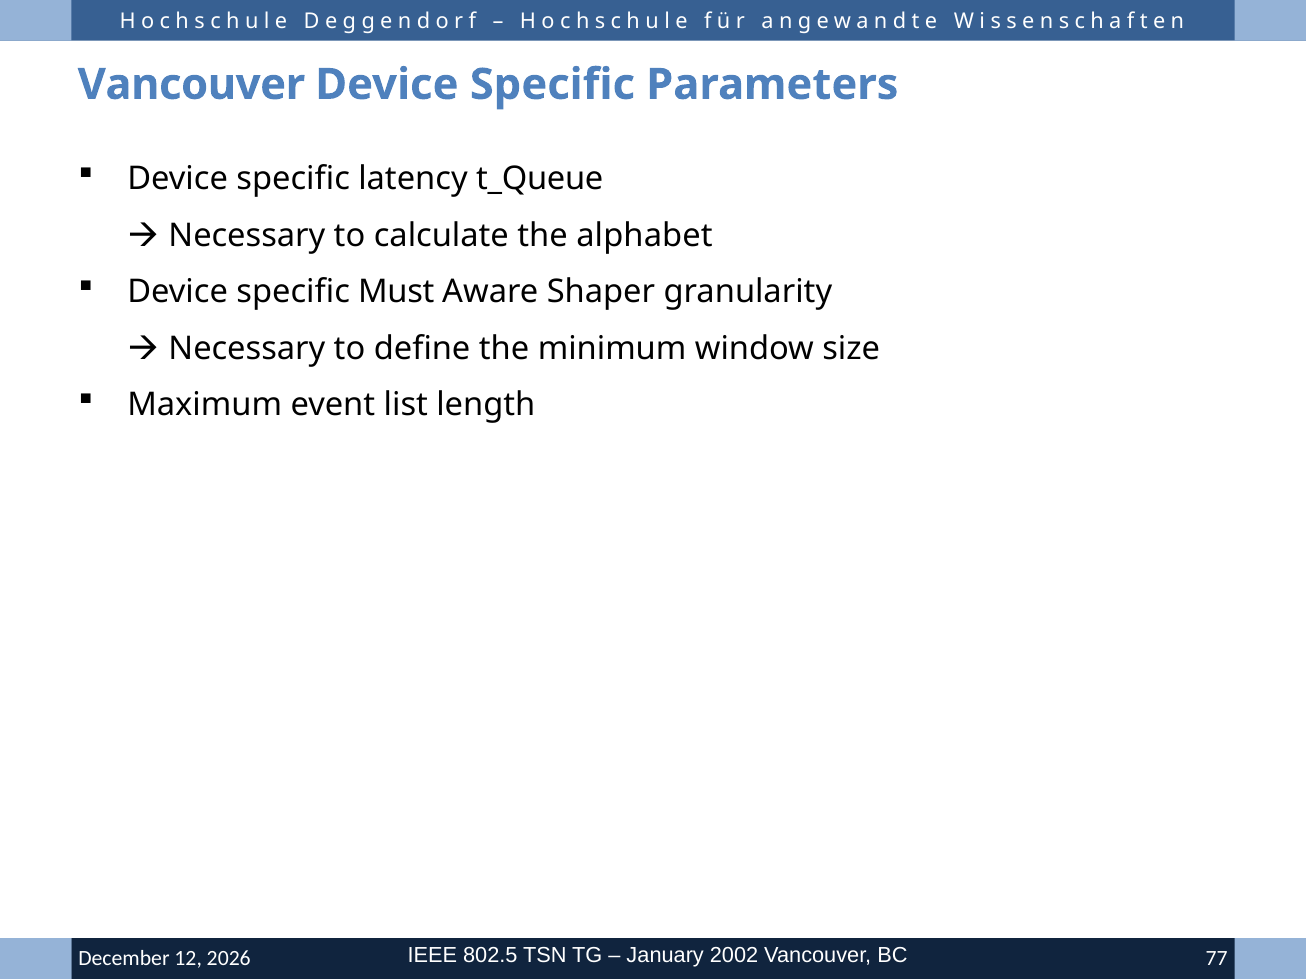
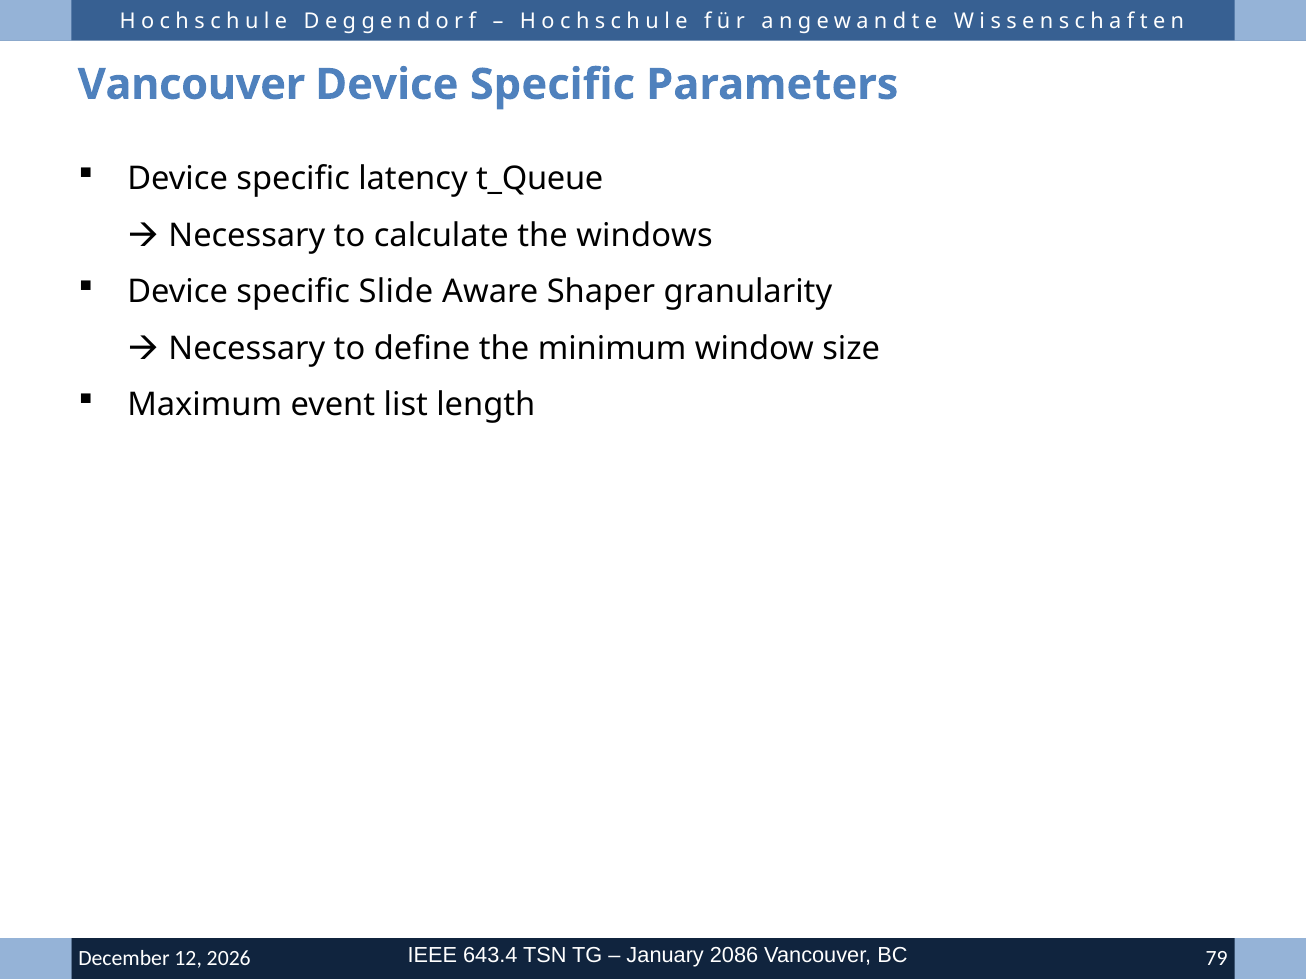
alphabet: alphabet -> windows (644, 235)
Must: Must -> Slide (396, 292)
802.5: 802.5 -> 643.4 (490, 956)
2002: 2002 -> 2086 (734, 956)
77: 77 -> 79 (1217, 959)
